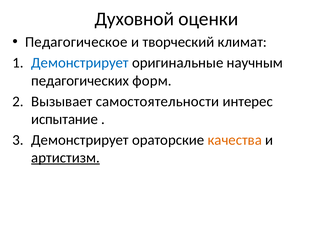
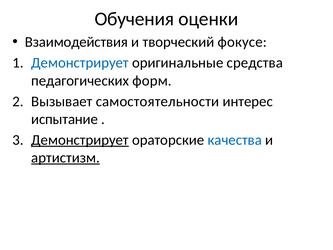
Духовной: Духовной -> Обучения (134, 19)
Педагогическое: Педагогическое -> Взаимодействия (76, 42)
климат: климат -> фокусе (242, 42)
научным: научным -> средства (255, 63)
Демонстрирует underline: none -> present (80, 140)
качества colour: orange -> blue (235, 140)
